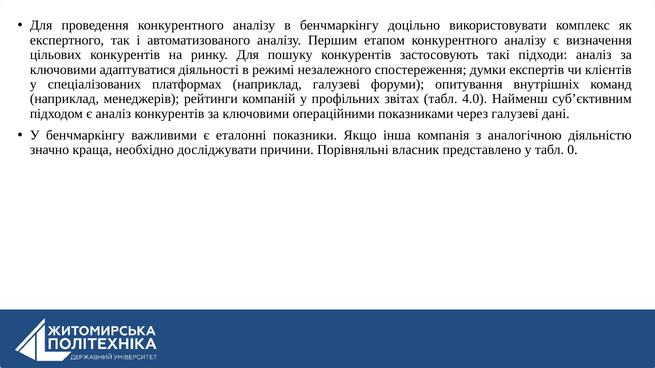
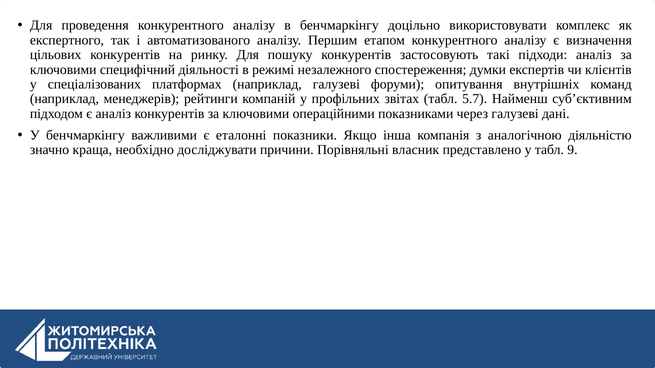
адаптуватися: адаптуватися -> специфічний (138, 70)
4.0: 4.0 -> 5.7 (475, 99)
0: 0 -> 9 (572, 150)
